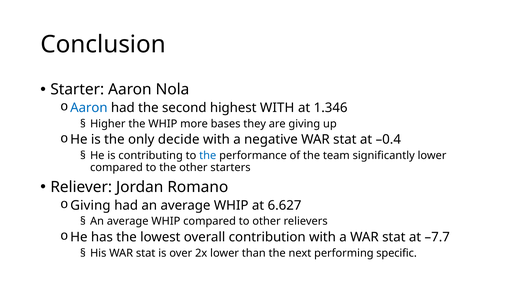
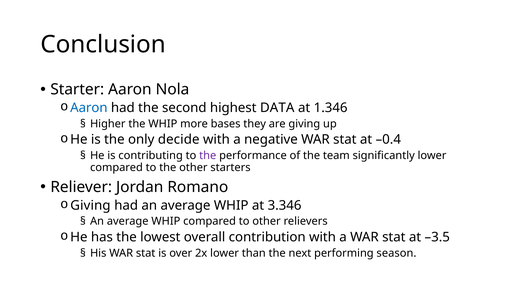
highest WITH: WITH -> DATA (277, 108)
the colour: blue -> purple (208, 155)
6.627: 6.627 -> 3.346 (285, 205)
–7.7: –7.7 -> –3.5 (437, 237)
specific: specific -> season (396, 253)
